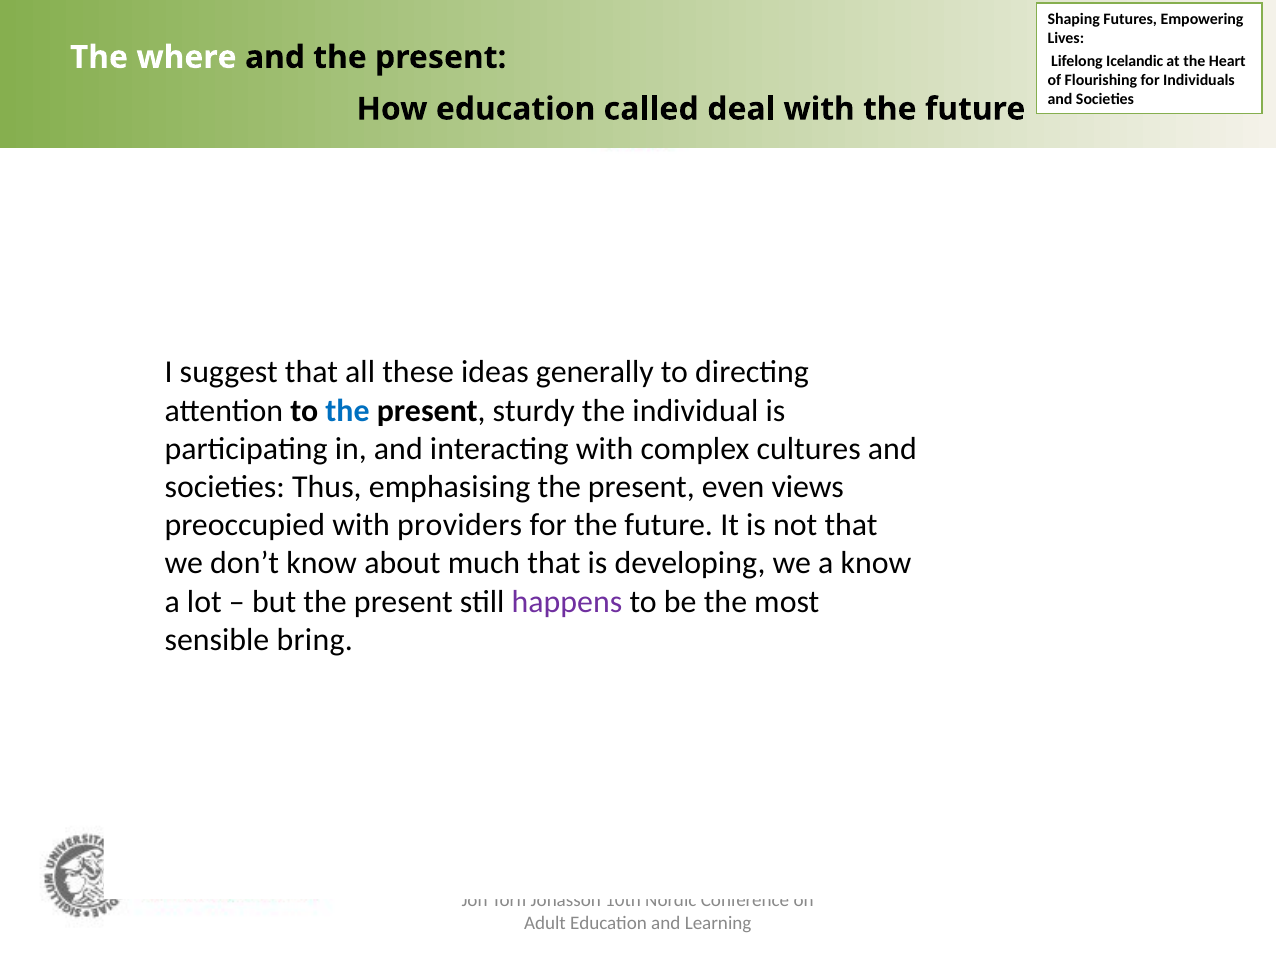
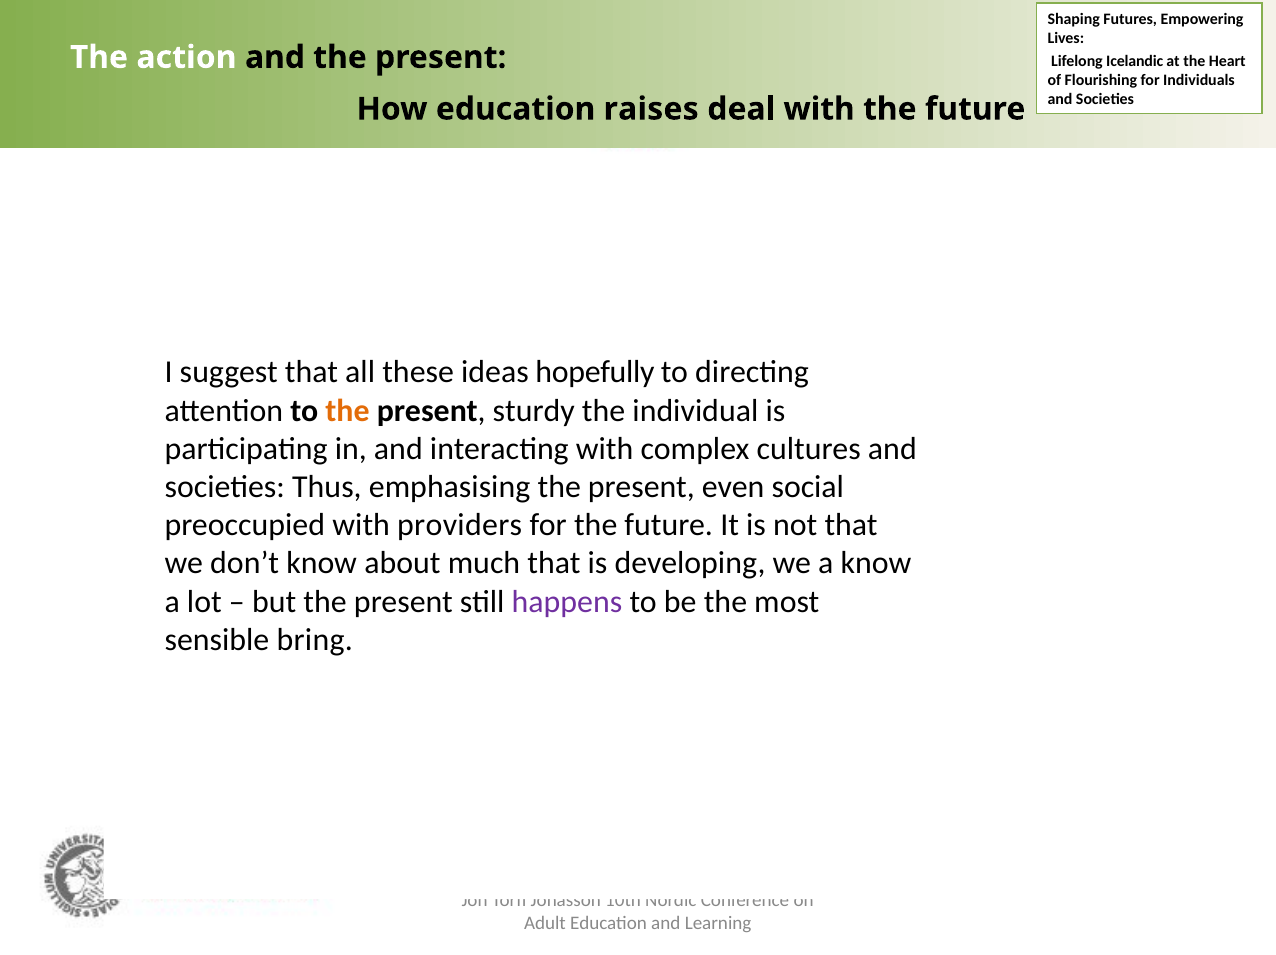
where: where -> action (186, 57)
called: called -> raises (651, 109)
generally: generally -> hopefully (595, 372)
the colour: blue -> orange (347, 411)
views: views -> social (808, 487)
